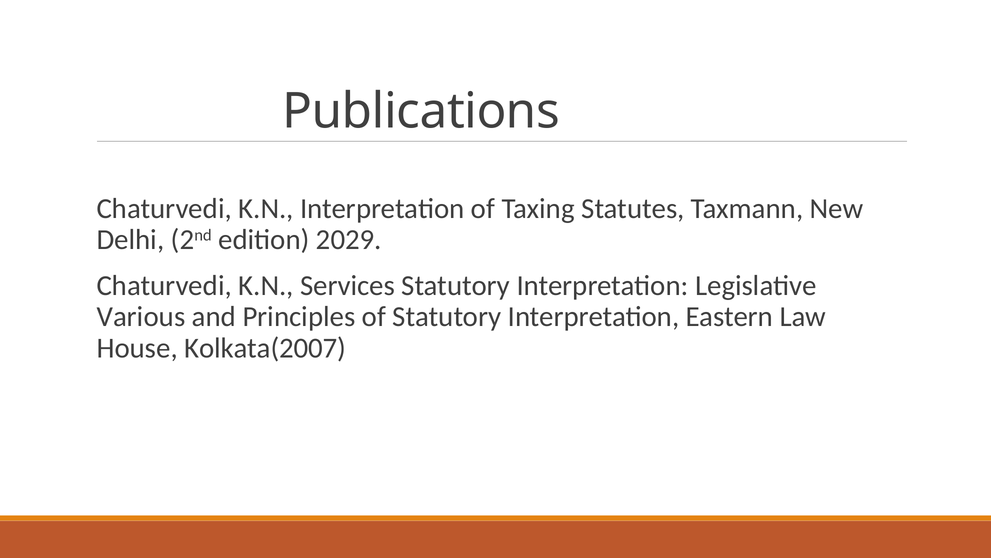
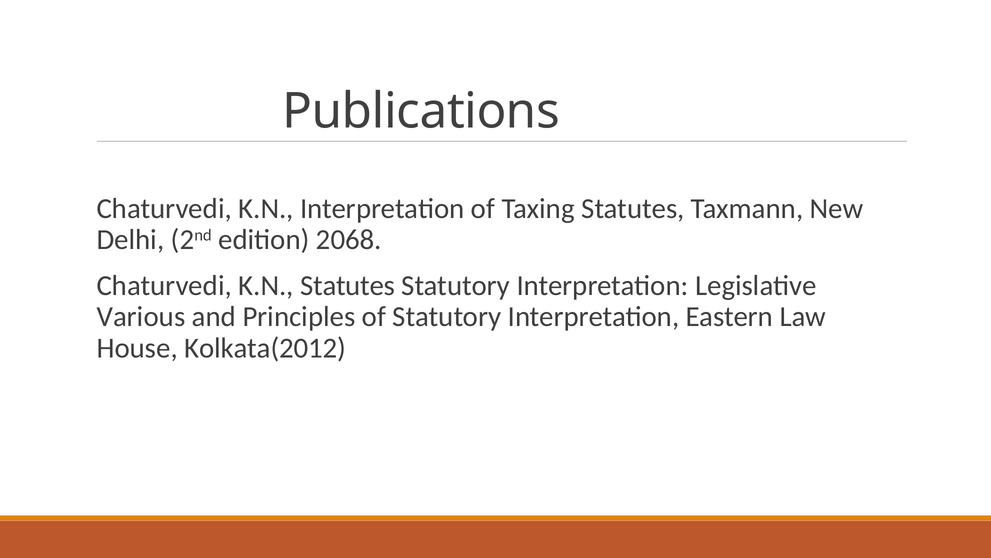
2029: 2029 -> 2068 (349, 240)
K.N Services: Services -> Statutes (348, 285)
Kolkata(2007: Kolkata(2007 -> Kolkata(2012 (265, 348)
